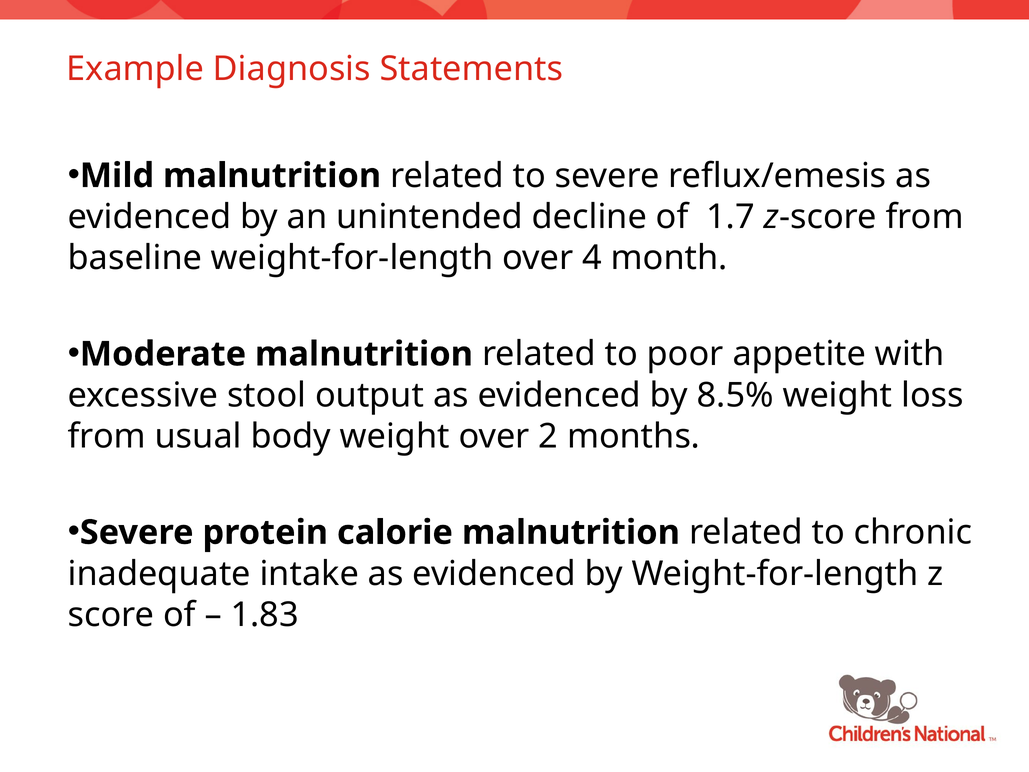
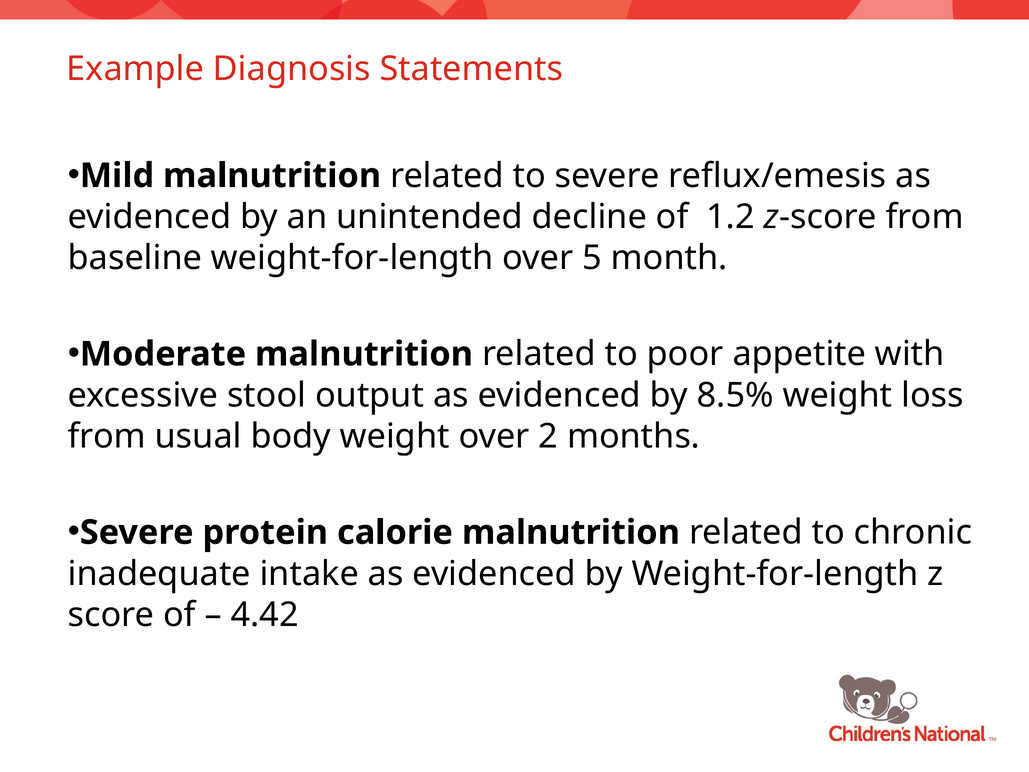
1.7: 1.7 -> 1.2 (731, 217)
4: 4 -> 5 (592, 258)
1.83: 1.83 -> 4.42 (265, 615)
